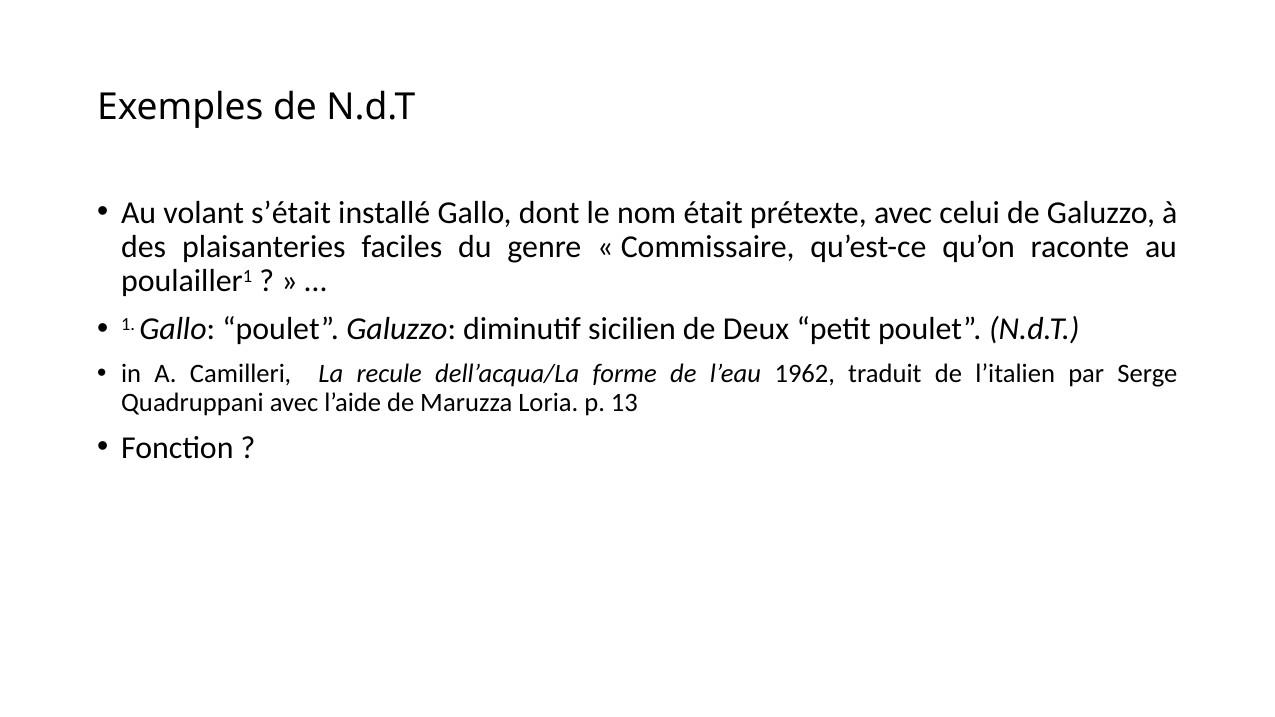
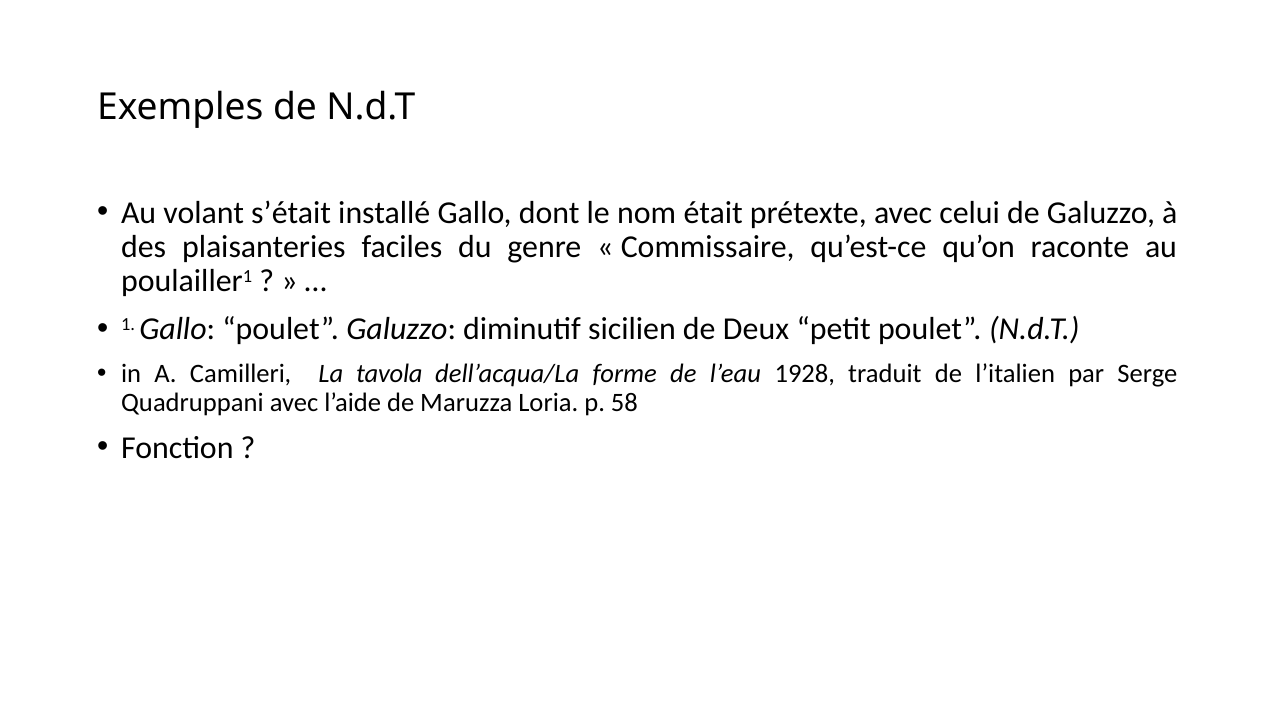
recule: recule -> tavola (389, 374)
1962: 1962 -> 1928 (805, 374)
13: 13 -> 58 (624, 403)
